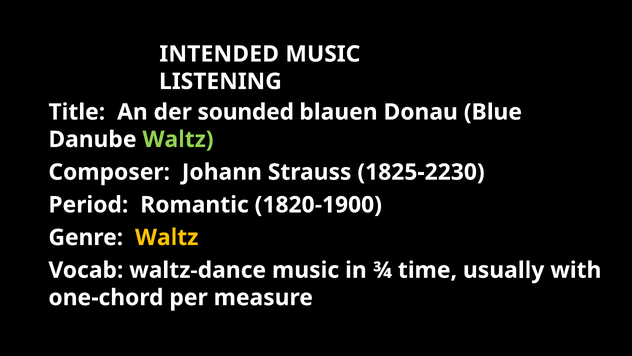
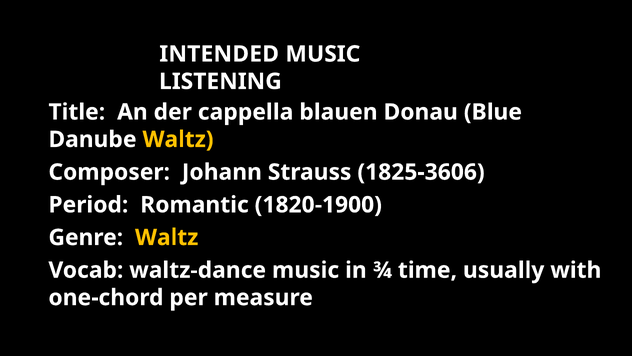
sounded: sounded -> cappella (246, 112)
Waltz colour: light green -> yellow (178, 139)
1825-2230: 1825-2230 -> 1825-3606 (421, 172)
